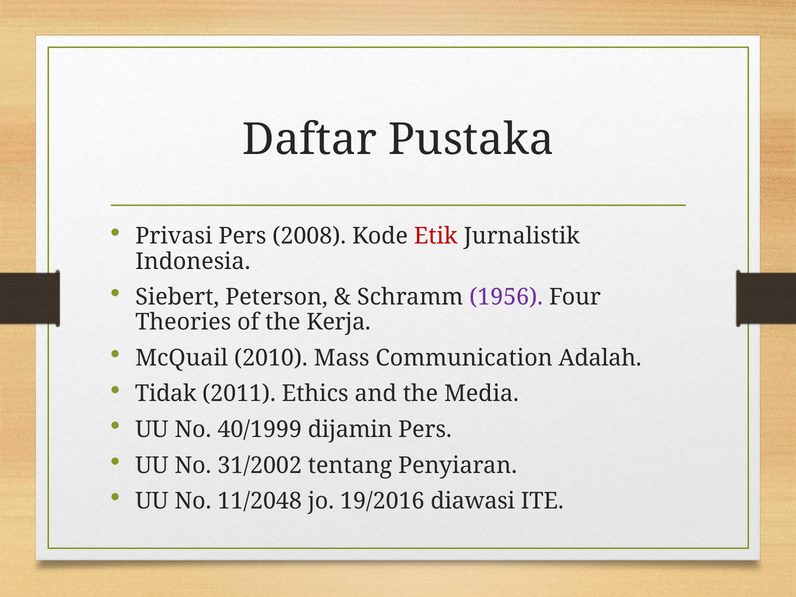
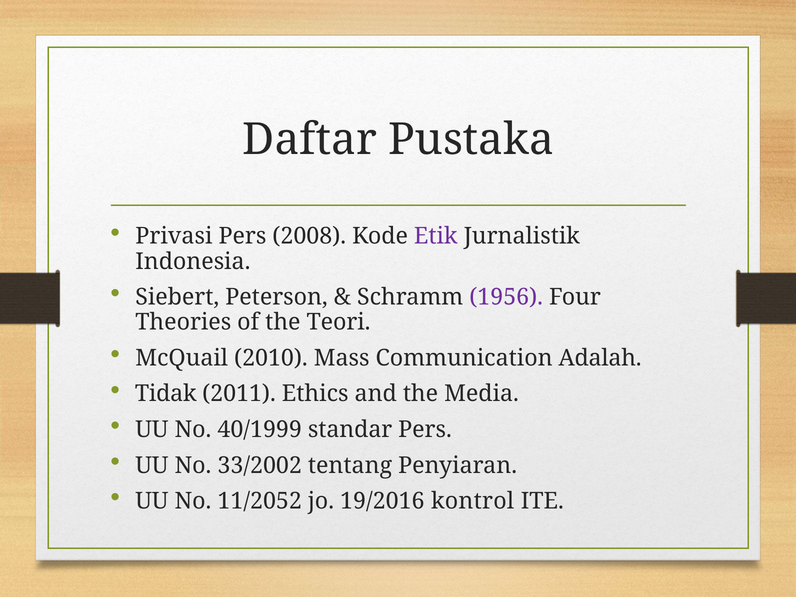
Etik colour: red -> purple (436, 236)
Kerja: Kerja -> Teori (339, 322)
dijamin: dijamin -> standar (350, 430)
31/2002: 31/2002 -> 33/2002 (260, 465)
11/2048: 11/2048 -> 11/2052 (260, 501)
diawasi: diawasi -> kontrol (473, 501)
